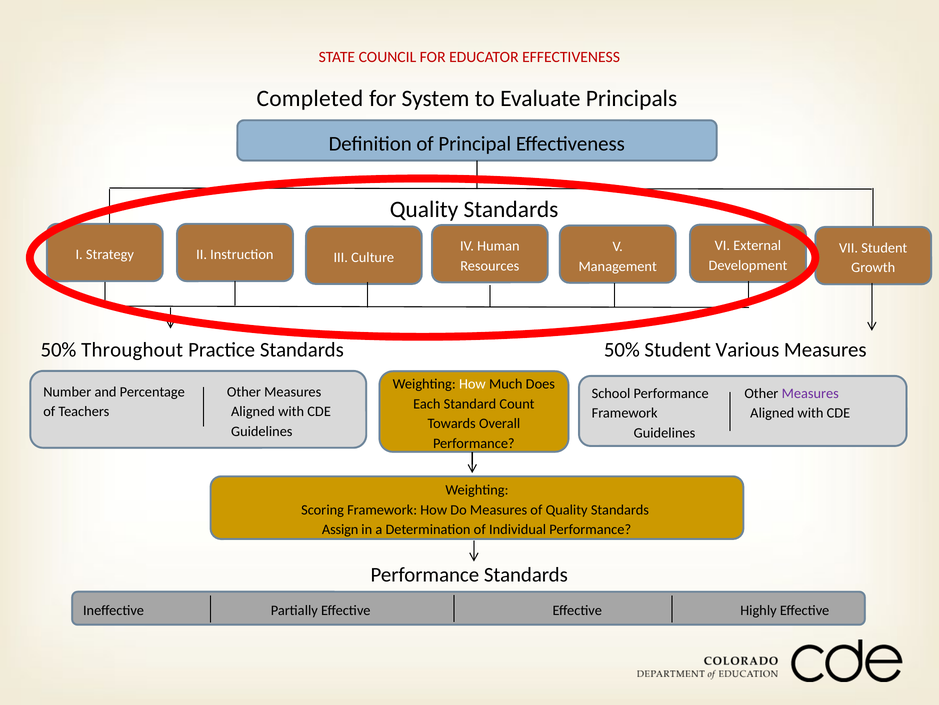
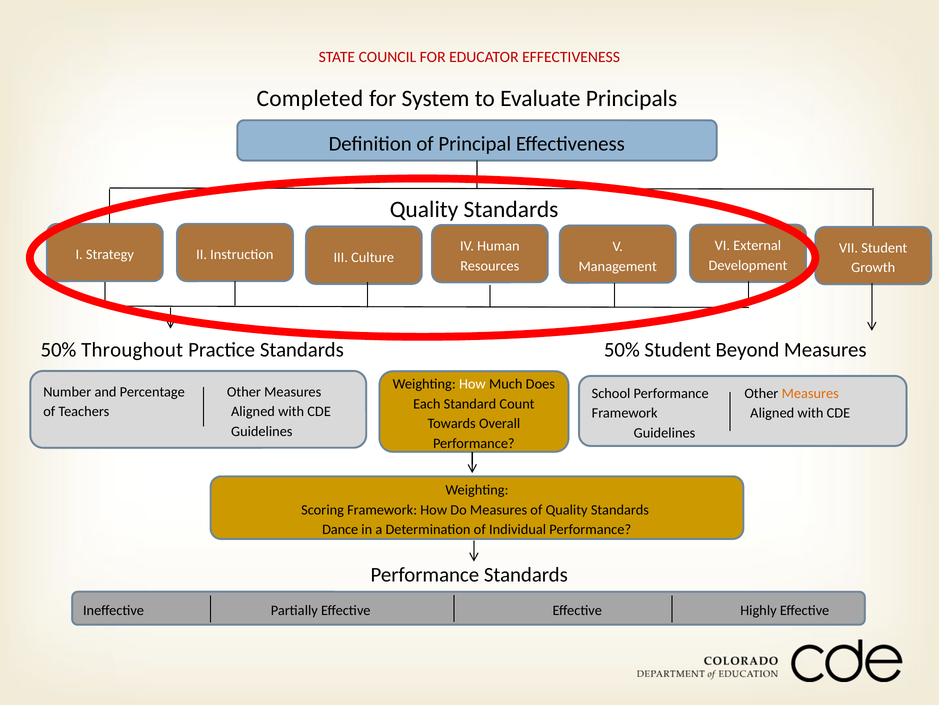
Various: Various -> Beyond (747, 349)
Measures colour: purple -> orange (810, 393)
Assign: Assign -> Dance (340, 529)
